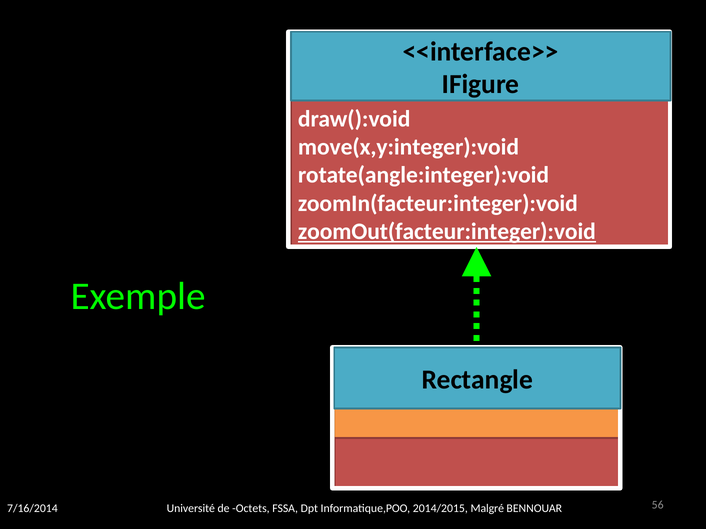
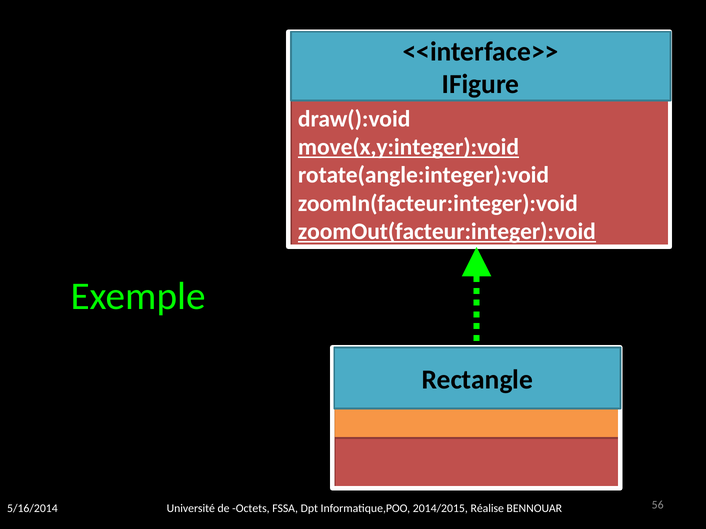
move(x,y:integer):void underline: none -> present (408, 147)
7/16/2014: 7/16/2014 -> 5/16/2014 (32, 509)
Malgré: Malgré -> Réalise (487, 509)
